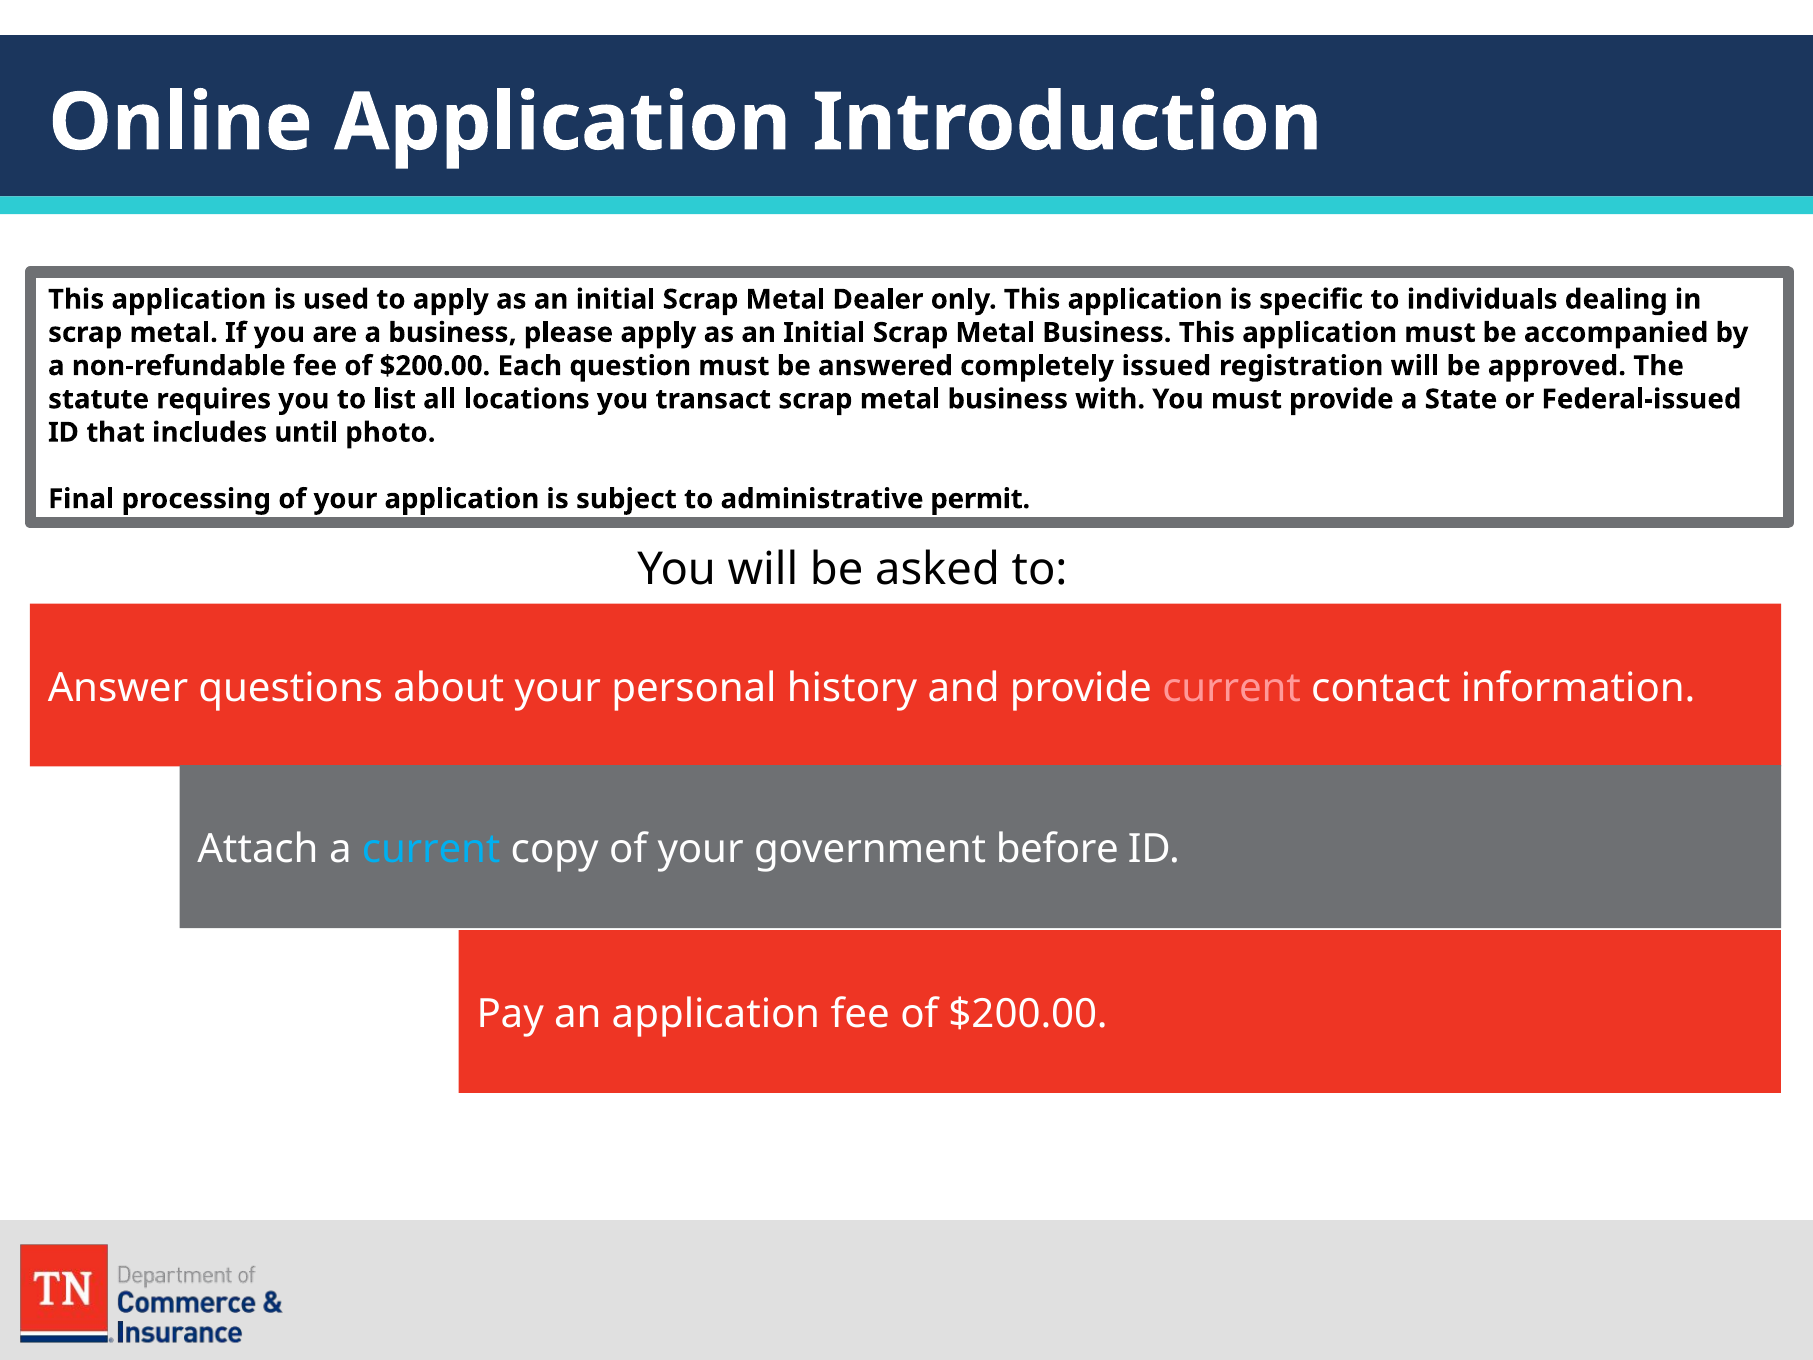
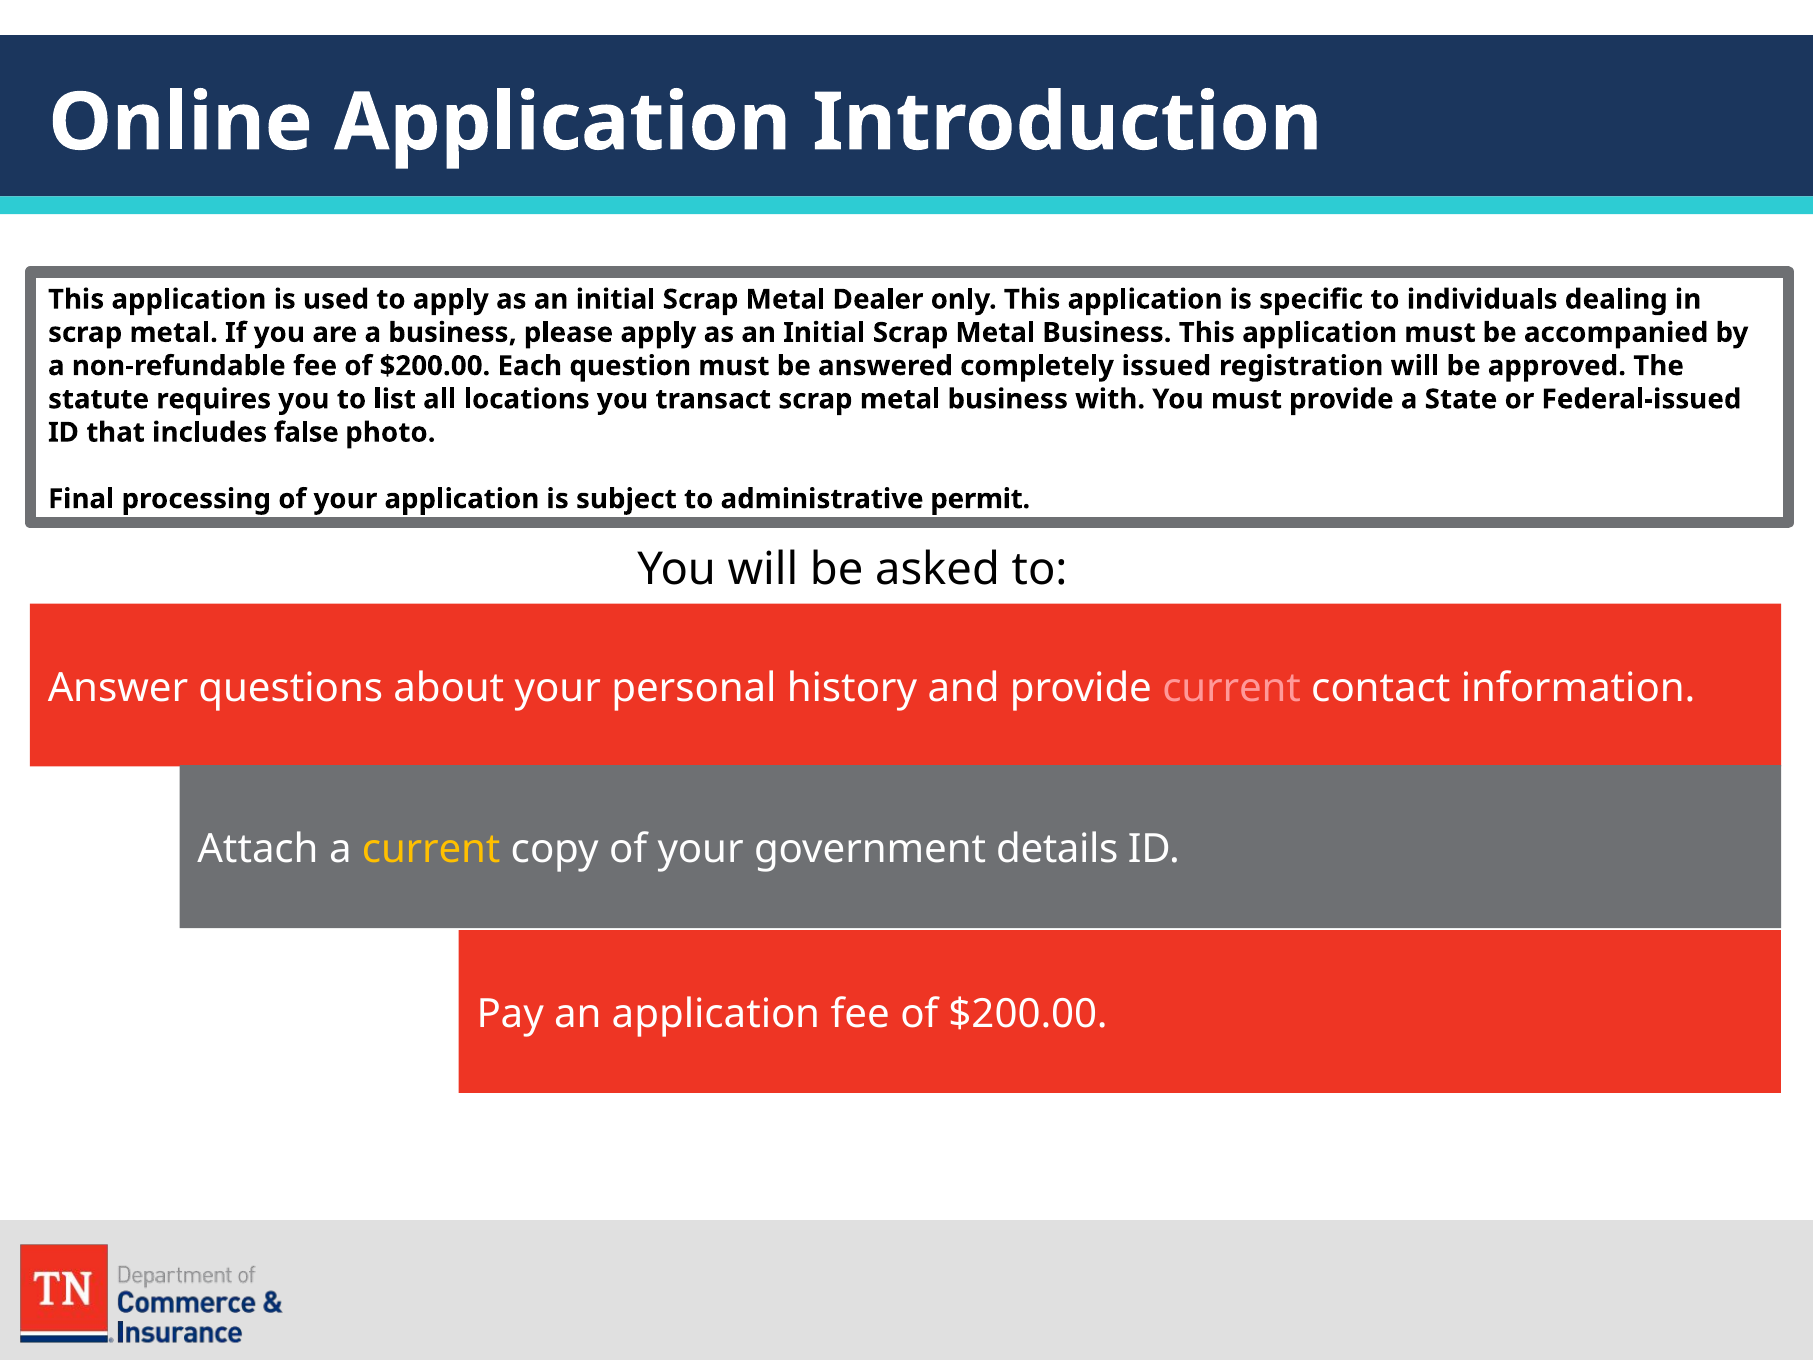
until: until -> false (306, 432)
current colour: light blue -> yellow (431, 849)
before: before -> details (1057, 849)
